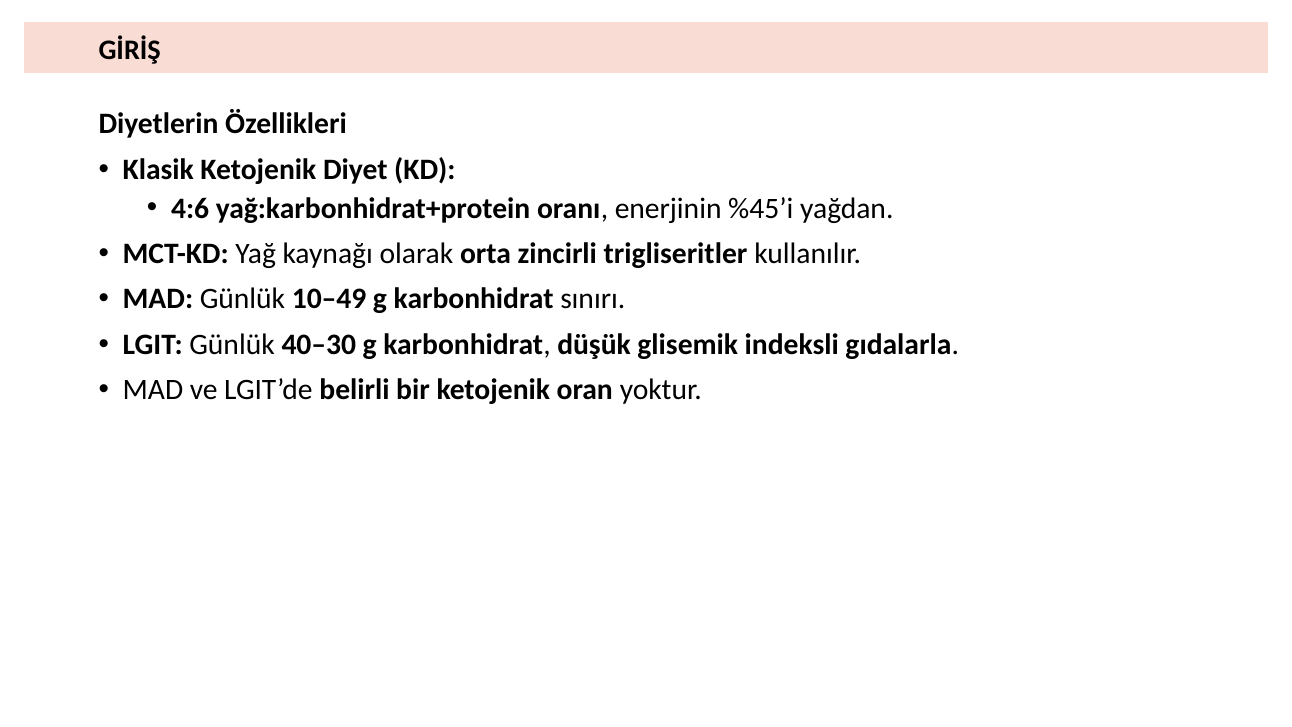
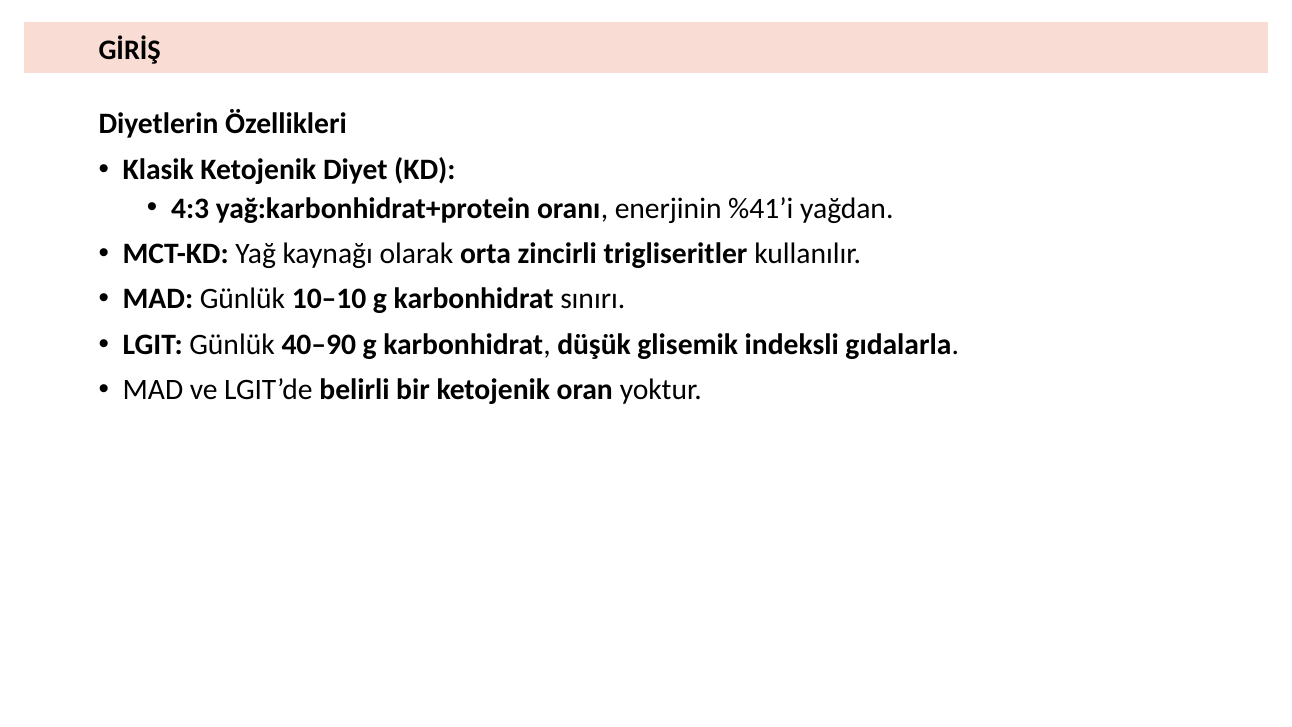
4:6: 4:6 -> 4:3 (190, 208)
%45’i: %45’i -> %41’i (761, 208)
10–49: 10–49 -> 10–10 (329, 299)
40–30: 40–30 -> 40–90 (319, 344)
